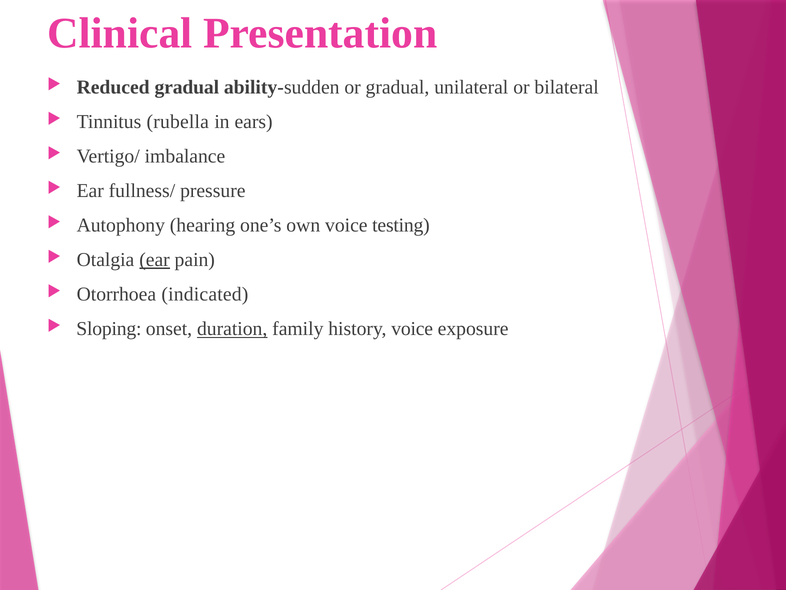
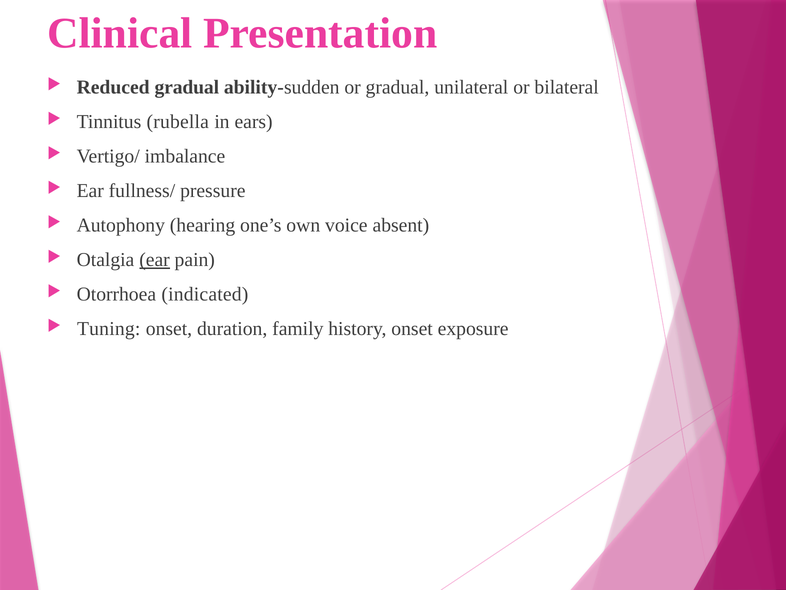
testing: testing -> absent (401, 225)
Sloping: Sloping -> Tuning (109, 329)
duration underline: present -> none (232, 329)
history voice: voice -> onset (412, 329)
